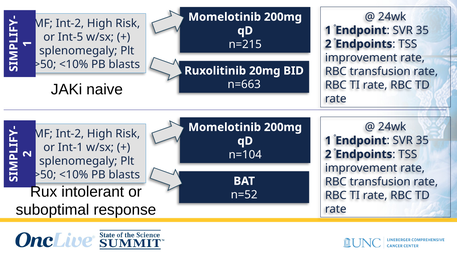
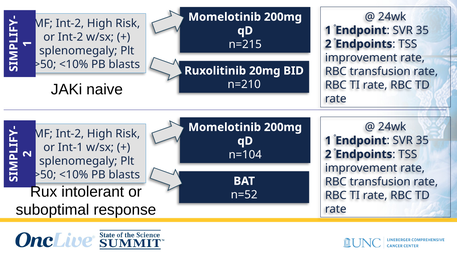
or Int-5: Int-5 -> Int-2 (71, 37)
n=663: n=663 -> n=210 (244, 85)
